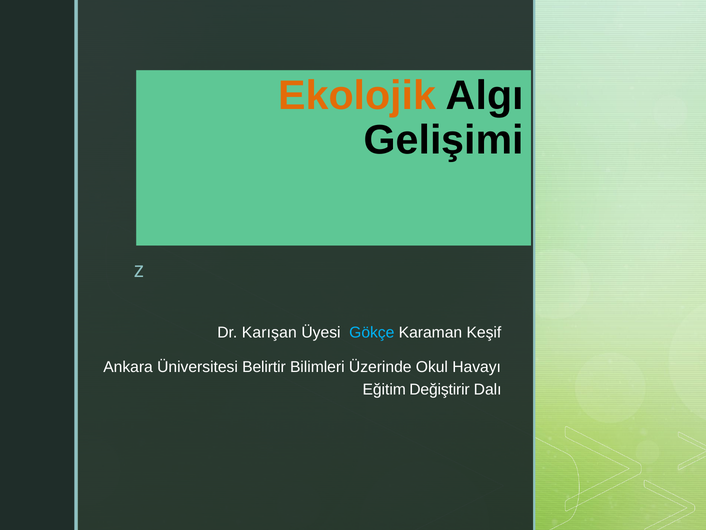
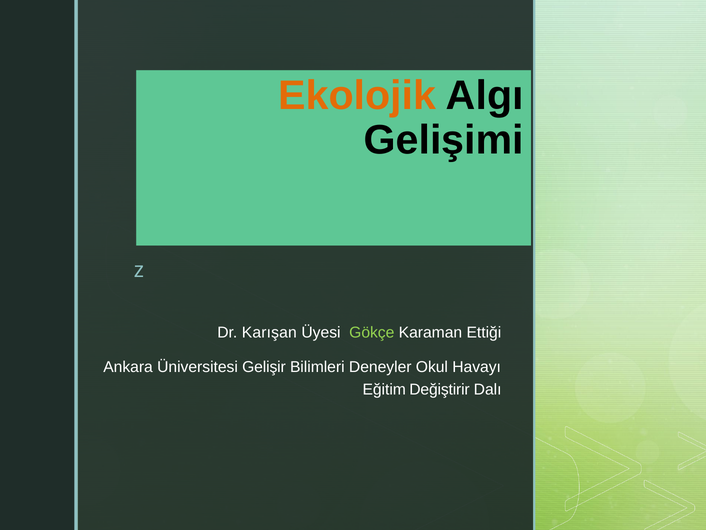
Gökçe colour: light blue -> light green (372, 332)
Keşif: Keşif -> Ettiği (484, 332)
Belirtir: Belirtir -> Gelişir (264, 367)
Üzerinde: Üzerinde -> Deneyler (380, 367)
